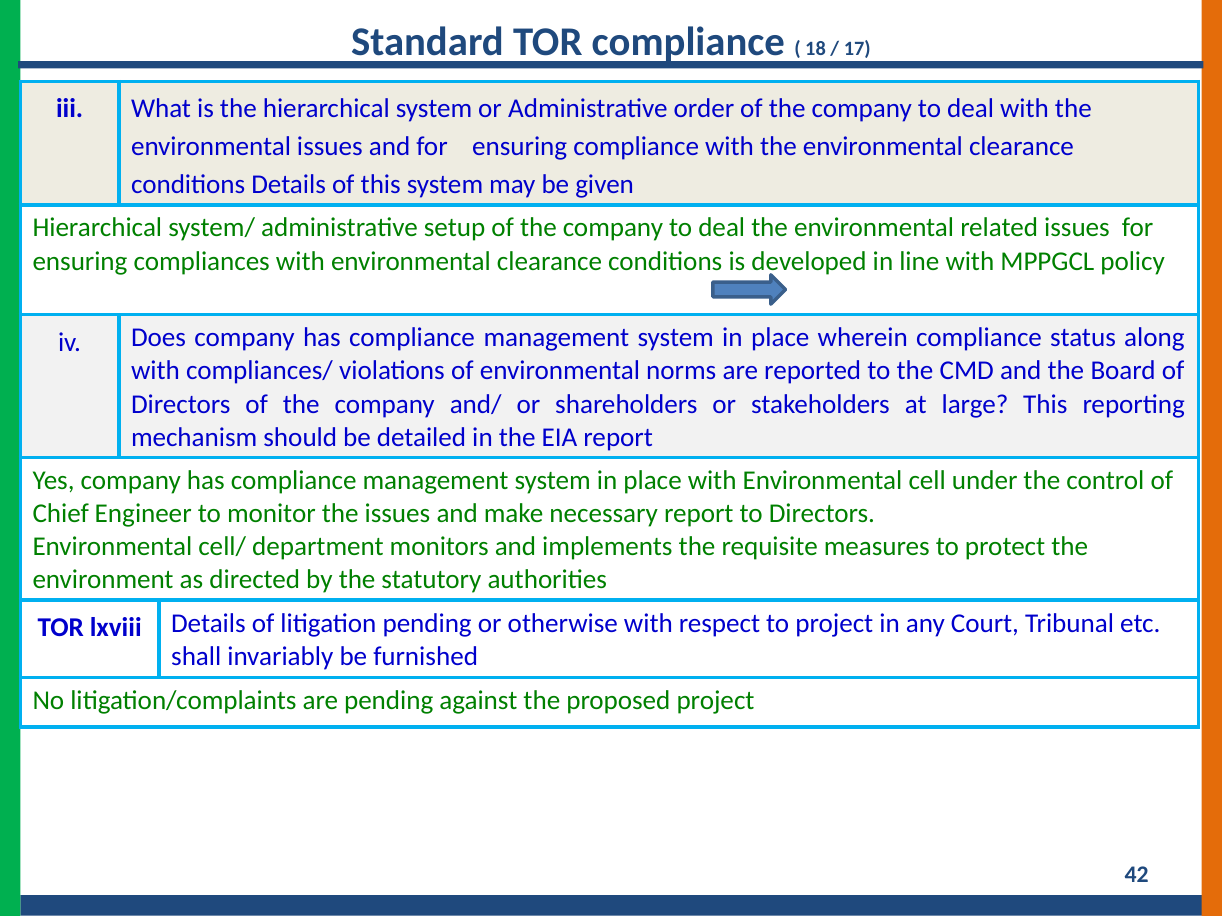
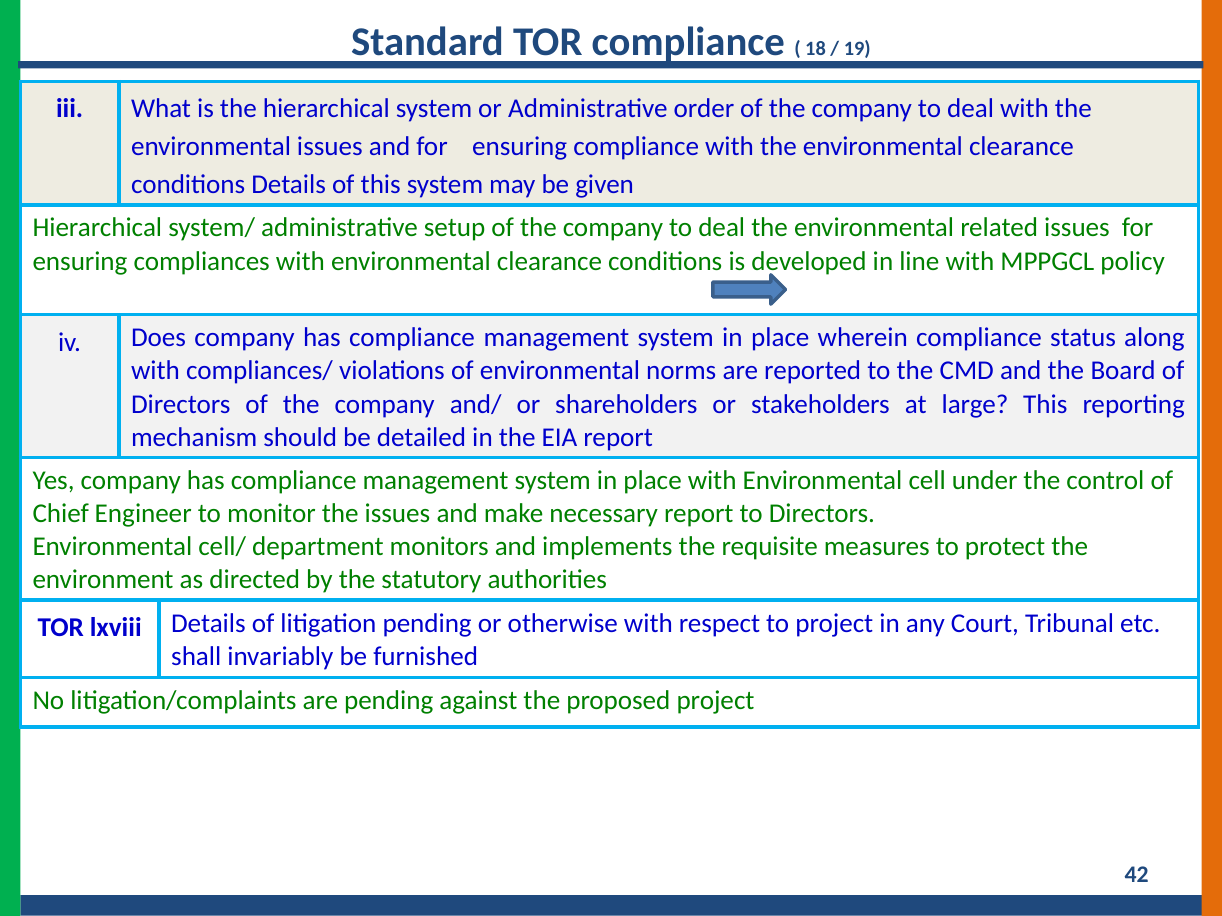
17: 17 -> 19 (857, 49)
